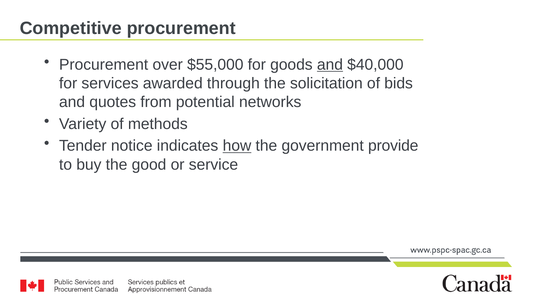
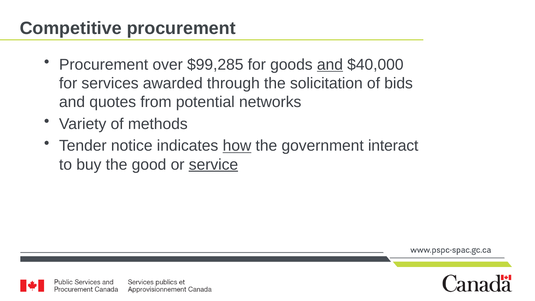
$55,000: $55,000 -> $99,285 (215, 65)
provide: provide -> interact (393, 146)
service underline: none -> present (213, 165)
